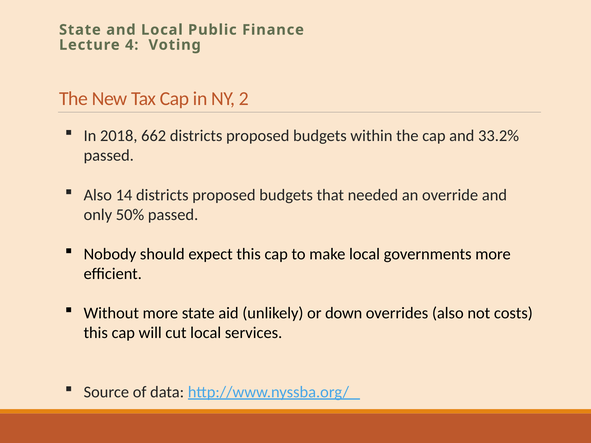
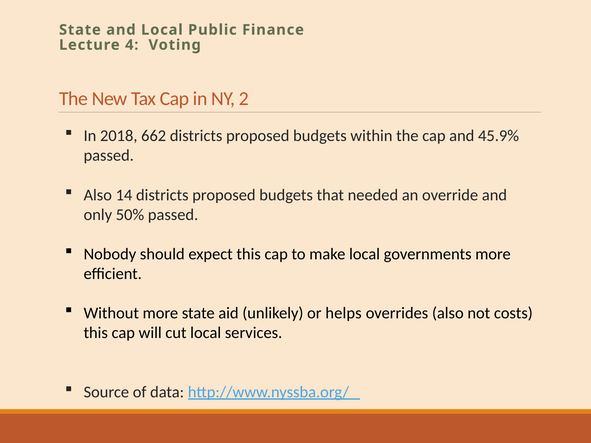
33.2%: 33.2% -> 45.9% (499, 136)
down: down -> helps (344, 313)
